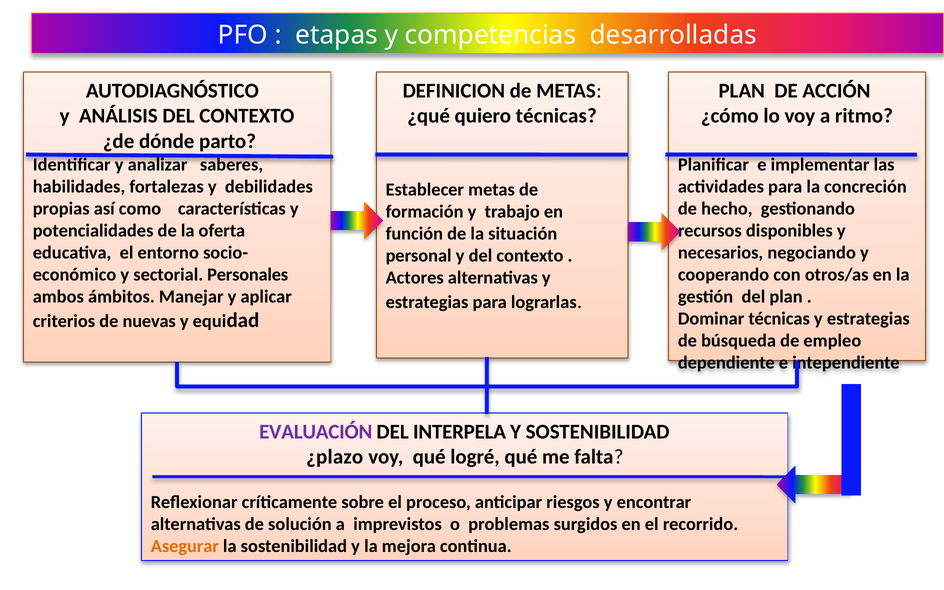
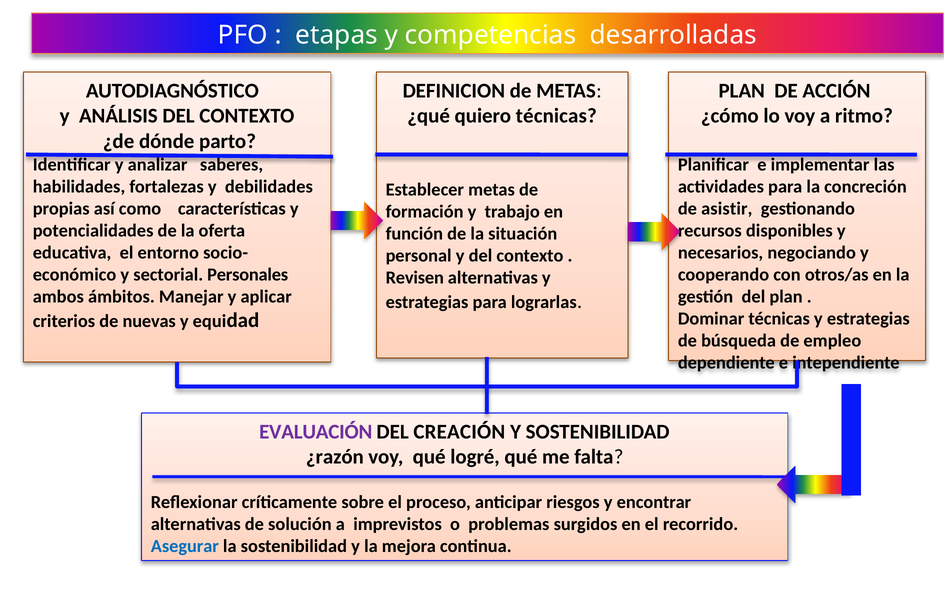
hecho: hecho -> asistir (727, 209)
Actores: Actores -> Revisen (415, 278)
INTERPELA: INTERPELA -> CREACIÓN (459, 432)
¿plazo: ¿plazo -> ¿razón (335, 457)
Asegurar colour: orange -> blue (185, 546)
